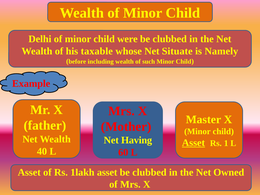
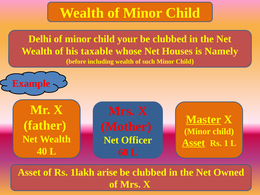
were: were -> your (127, 39)
Situate: Situate -> Houses (177, 51)
Master underline: none -> present (204, 120)
Having: Having -> Officer (137, 140)
1lakh asset: asset -> arise (107, 172)
